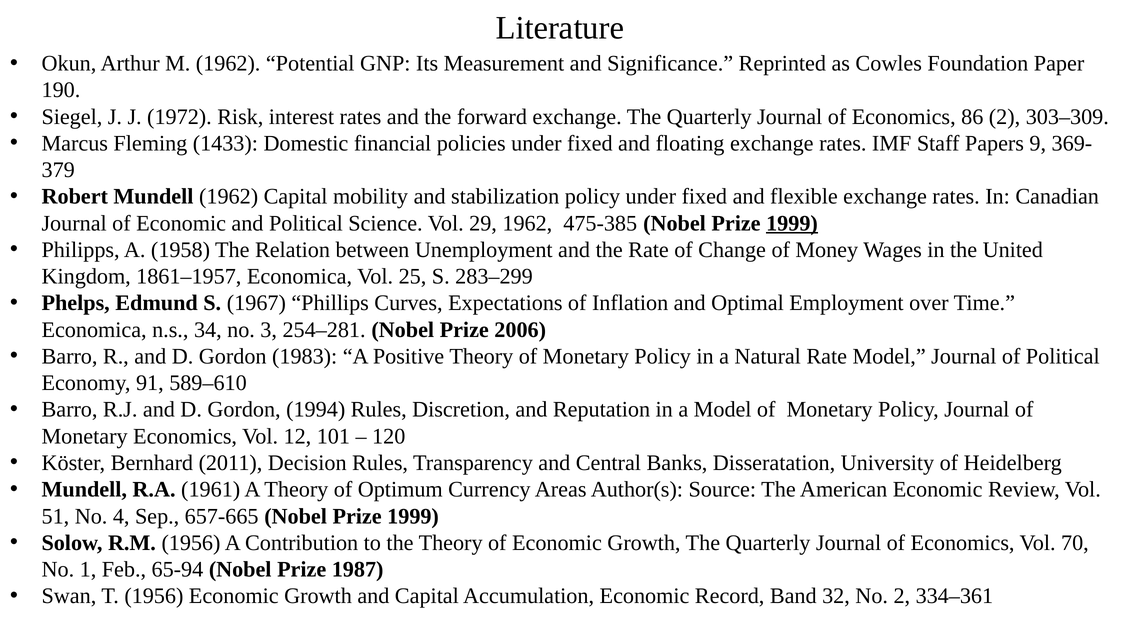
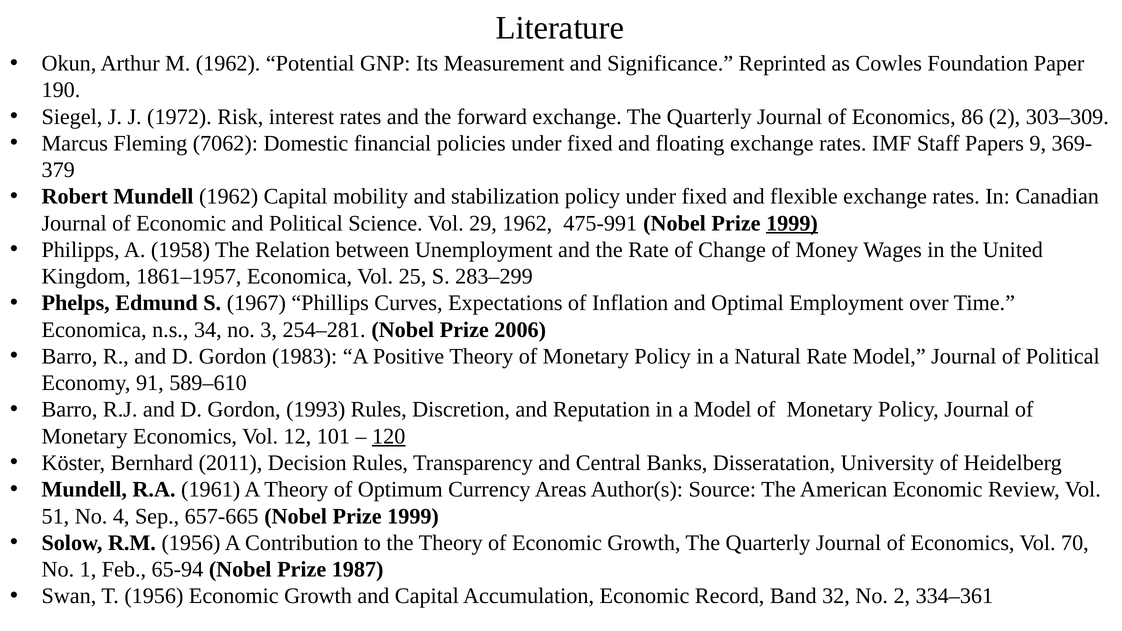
1433: 1433 -> 7062 (225, 143)
475-385: 475-385 -> 475-991 (600, 223)
1994: 1994 -> 1993 (316, 410)
120 underline: none -> present (389, 436)
